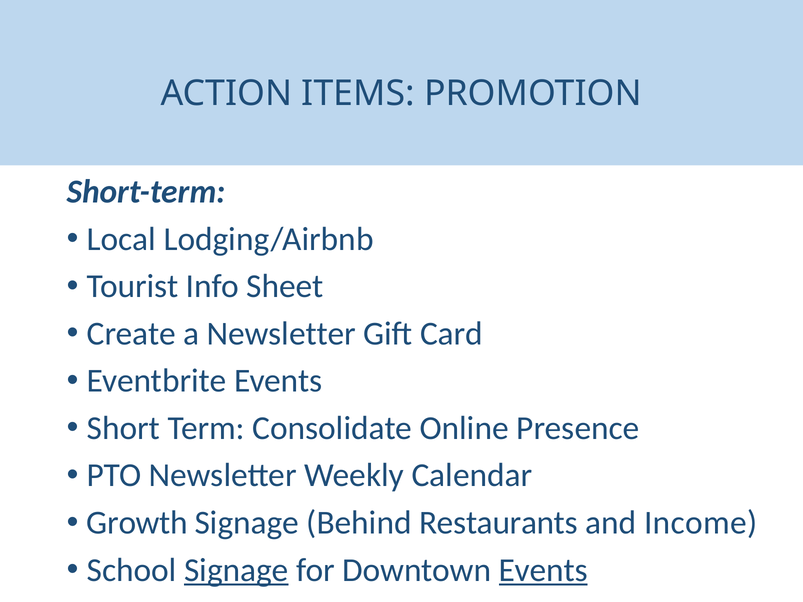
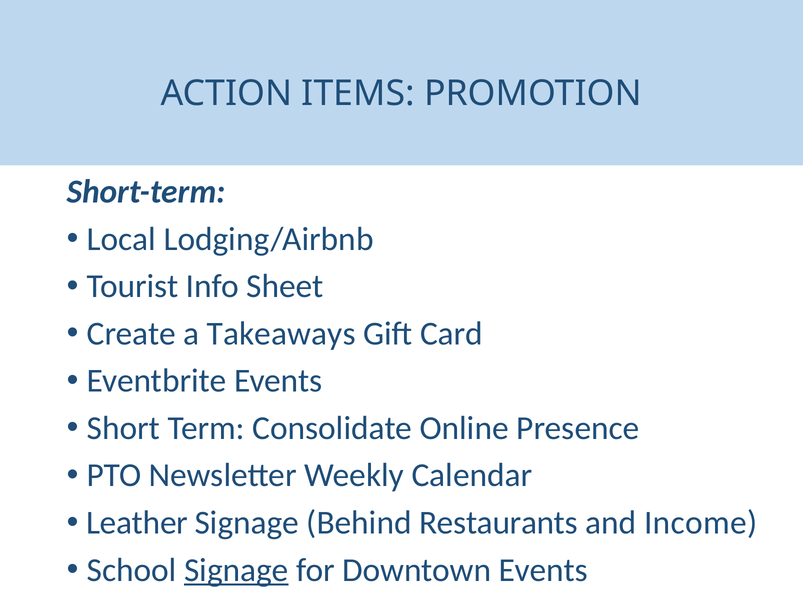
a Newsletter: Newsletter -> Takeaways (281, 334)
Growth: Growth -> Leather (137, 523)
Events underline: present -> none (543, 570)
